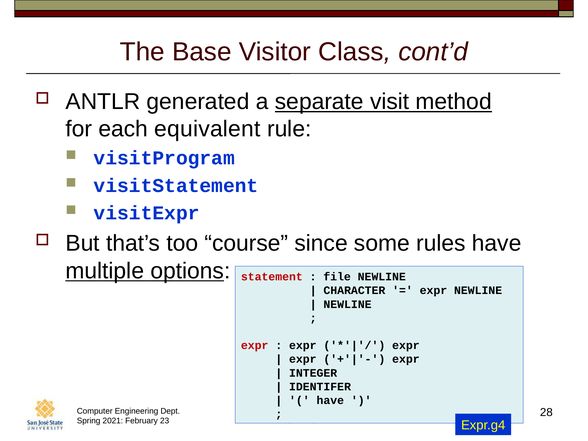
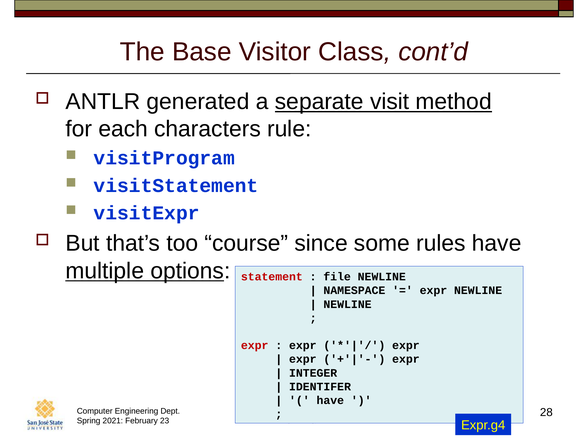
equivalent: equivalent -> characters (207, 129)
CHARACTER: CHARACTER -> NAMESPACE (354, 291)
